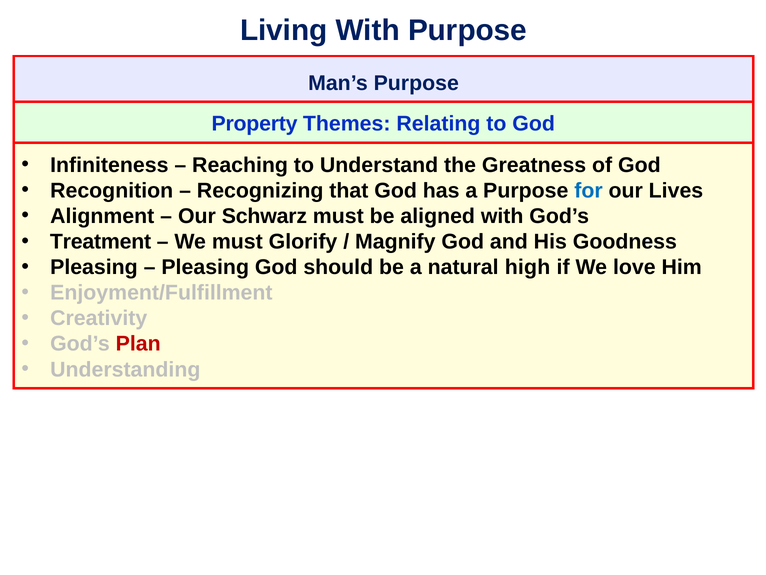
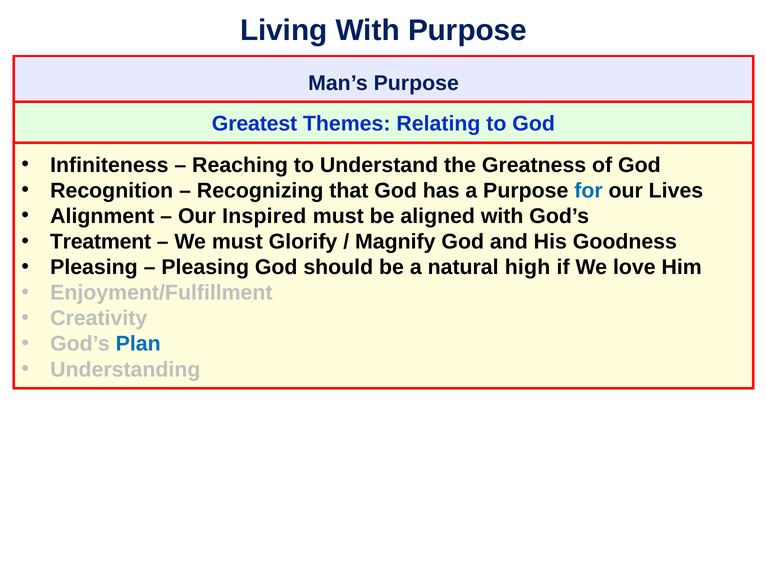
Property: Property -> Greatest (255, 124)
Schwarz: Schwarz -> Inspired (264, 216)
Plan colour: red -> blue (138, 344)
